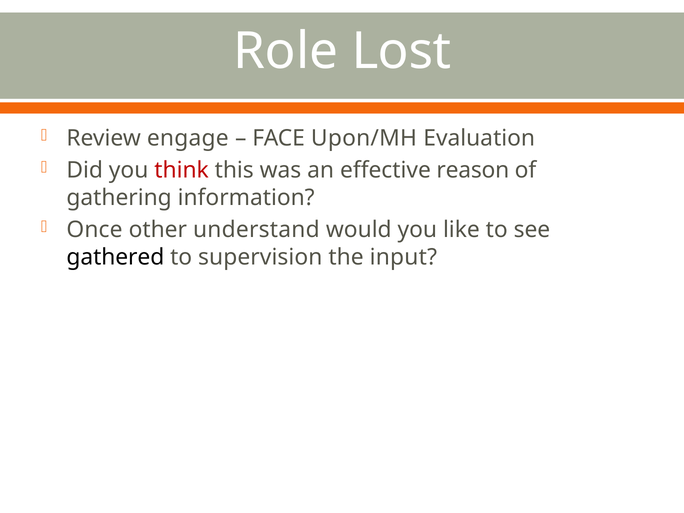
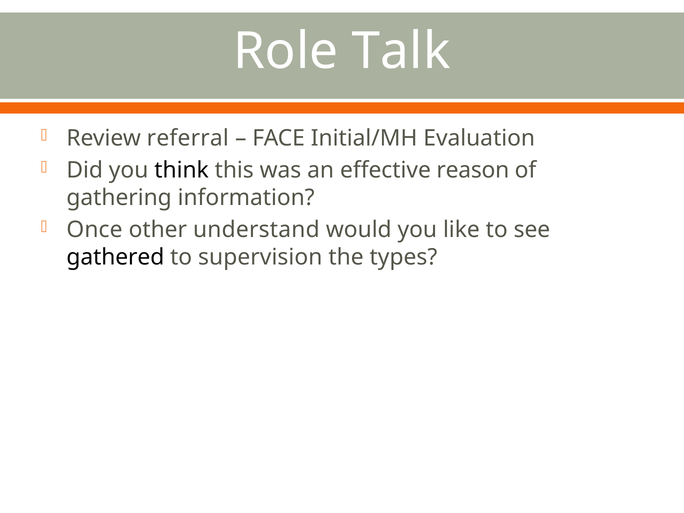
Lost: Lost -> Talk (401, 51)
engage: engage -> referral (188, 138)
Upon/MH: Upon/MH -> Initial/MH (364, 138)
think colour: red -> black (182, 170)
input: input -> types (403, 257)
